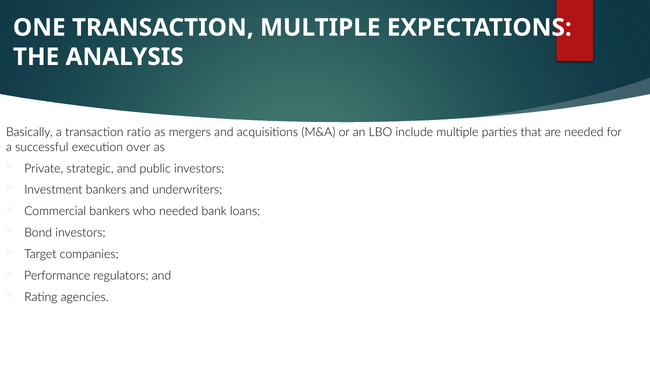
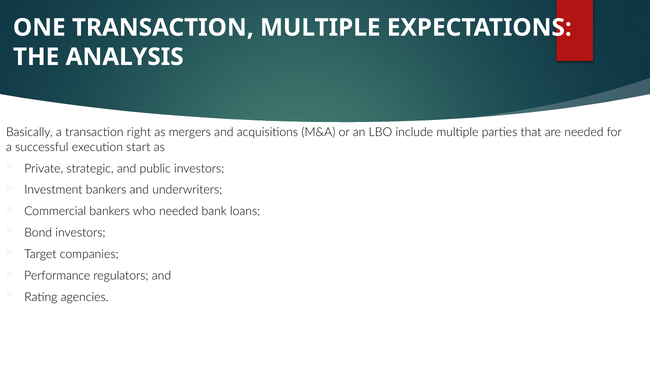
ratio: ratio -> right (139, 132)
over: over -> start (138, 147)
